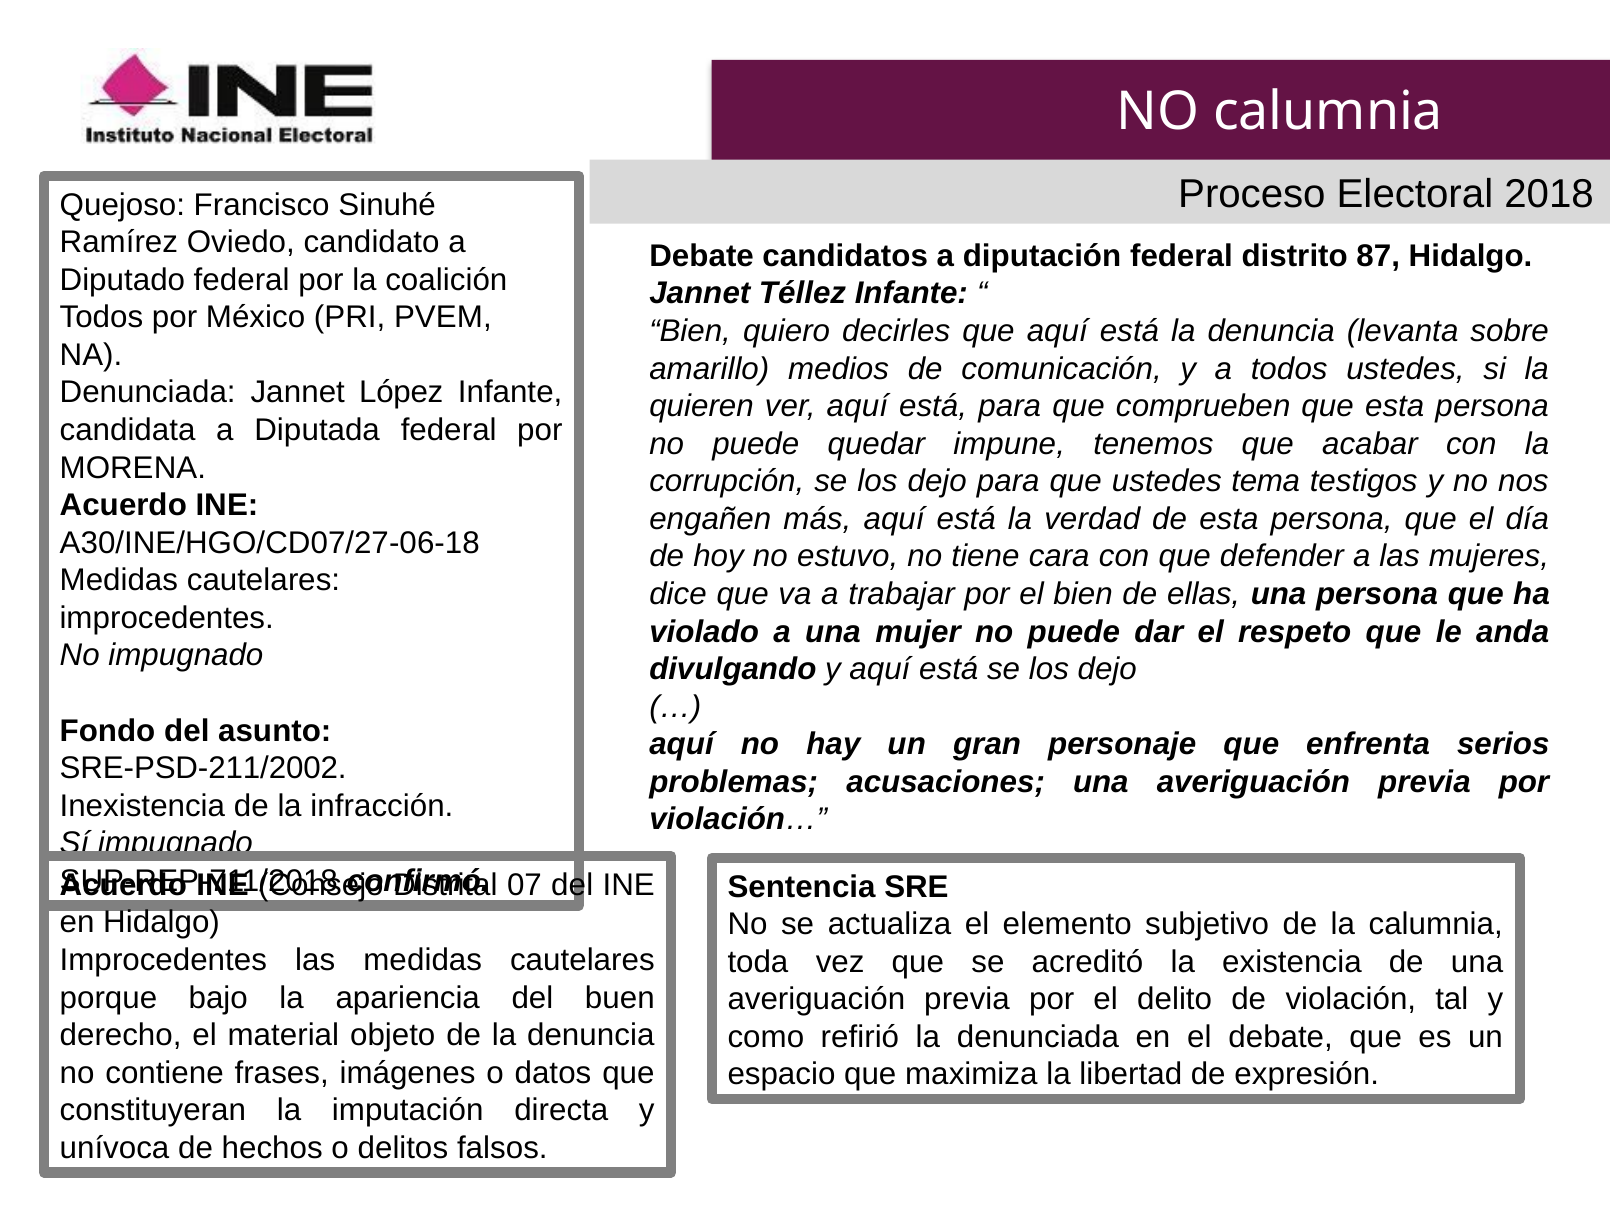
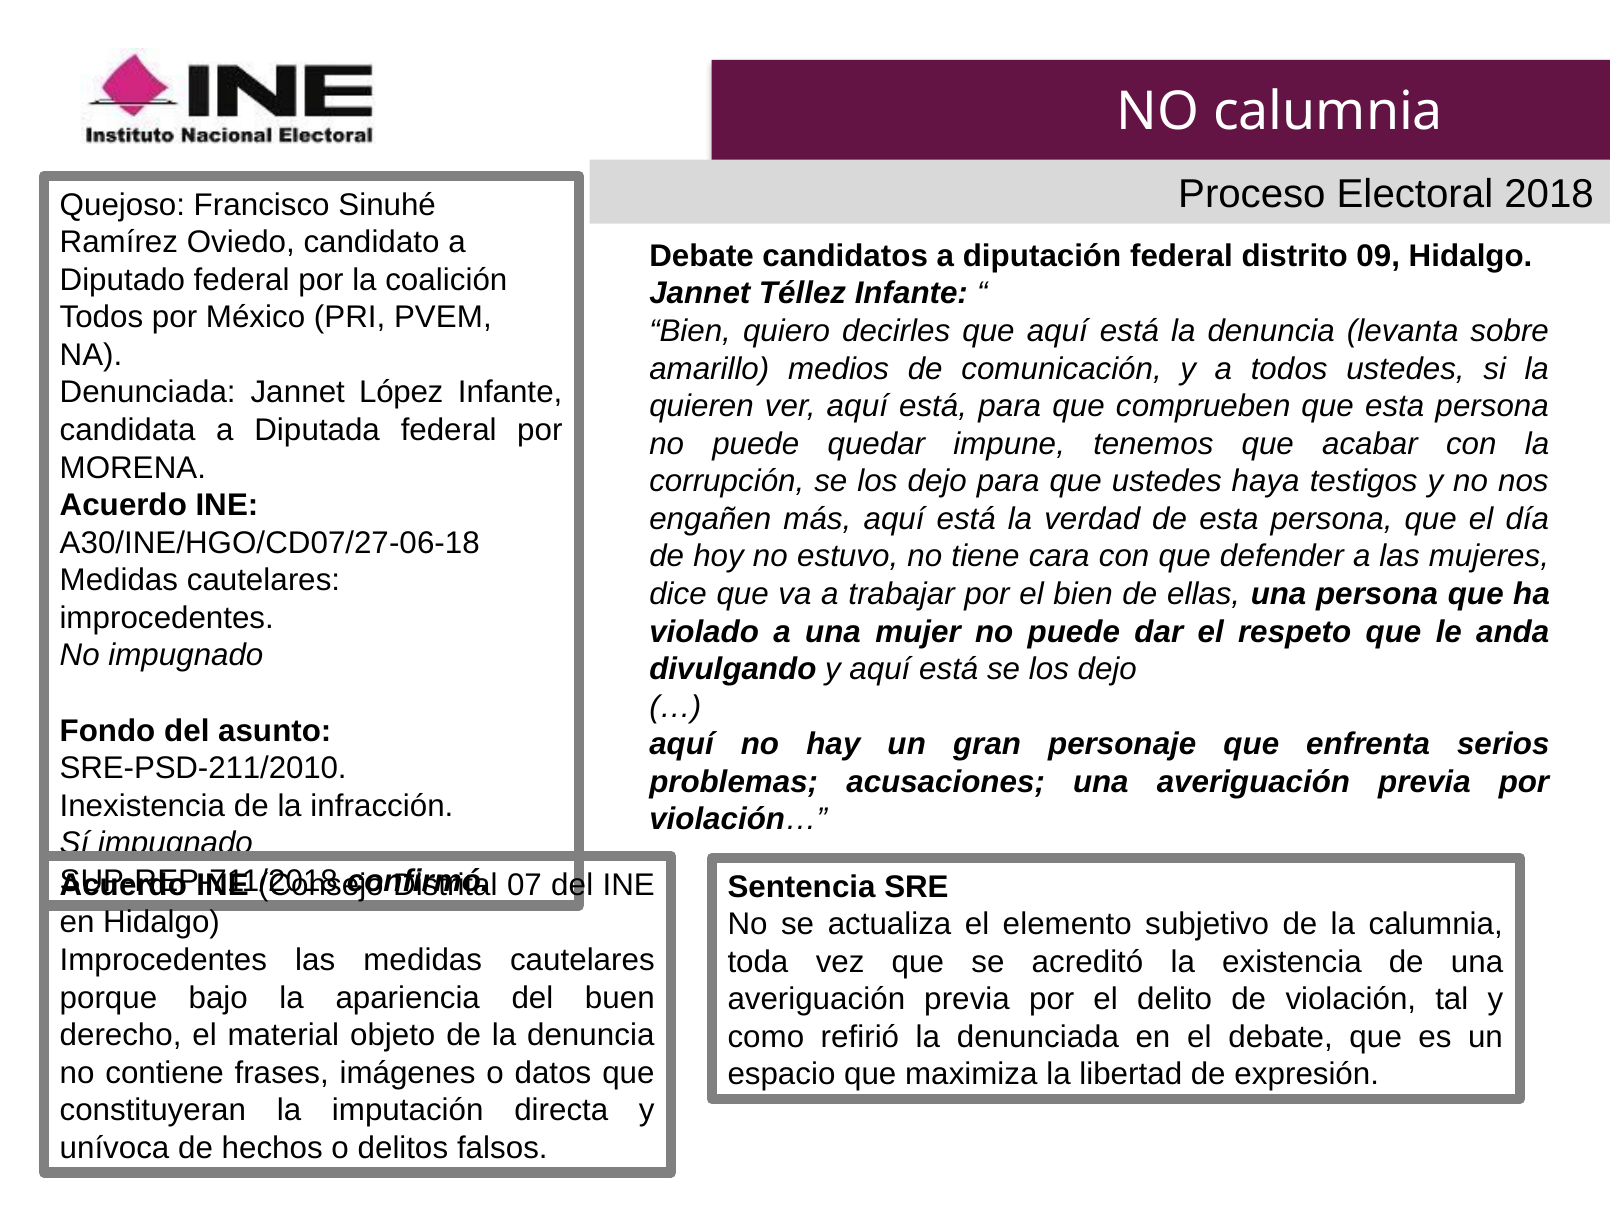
87: 87 -> 09 (1378, 256)
tema: tema -> haya (1266, 482)
SRE-PSD-211/2002: SRE-PSD-211/2002 -> SRE-PSD-211/2010 (203, 769)
